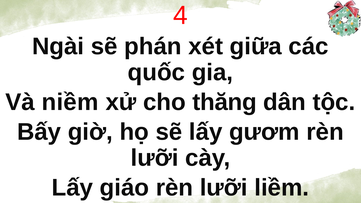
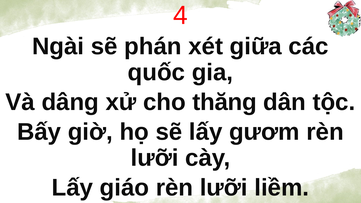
niềm: niềm -> dâng (70, 102)
